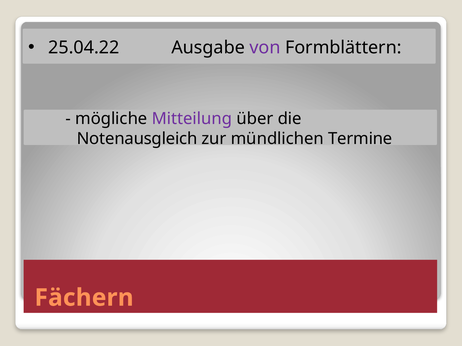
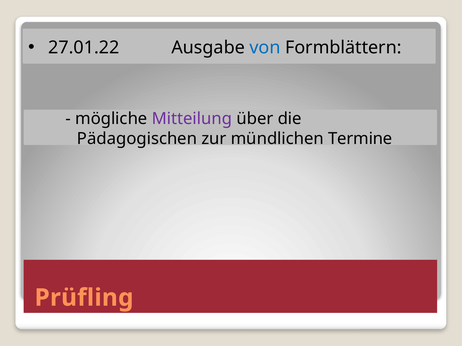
25.04.22: 25.04.22 -> 27.01.22 (84, 48)
von colour: purple -> blue (265, 48)
Notenausgleich: Notenausgleich -> Pädagogischen (137, 139)
Fächern: Fächern -> Prüfling (84, 298)
